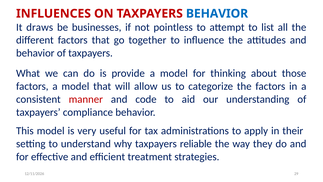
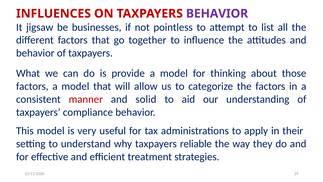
BEHAVIOR colour: blue -> purple (217, 14)
draws: draws -> jigsaw (40, 27)
code: code -> solid (146, 99)
